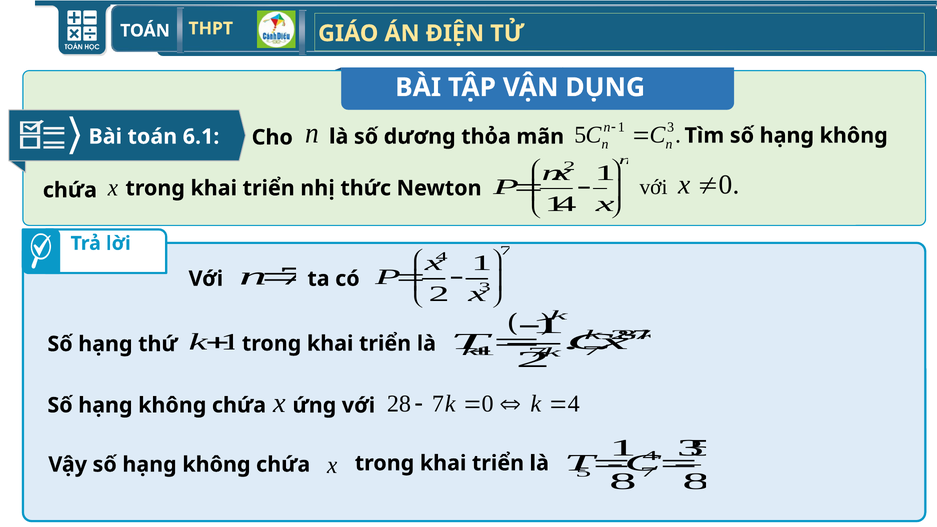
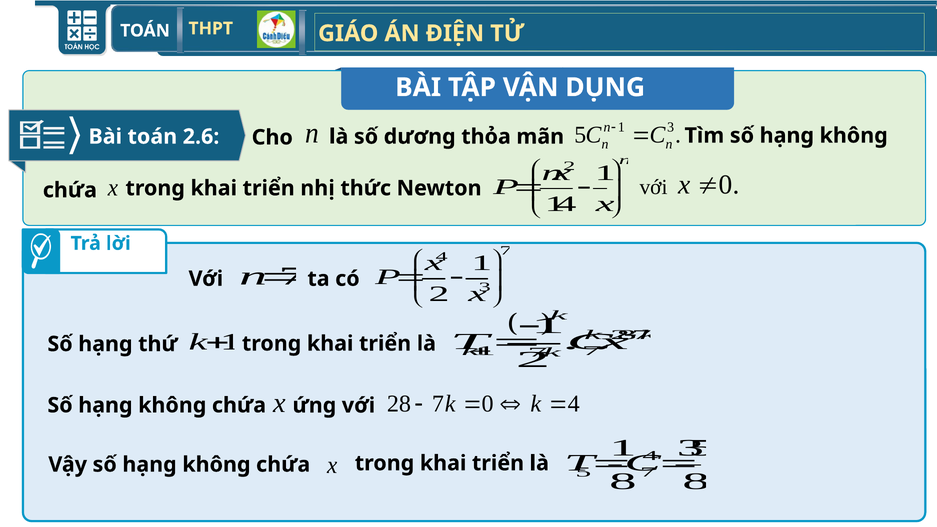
6.1: 6.1 -> 2.6 (201, 137)
